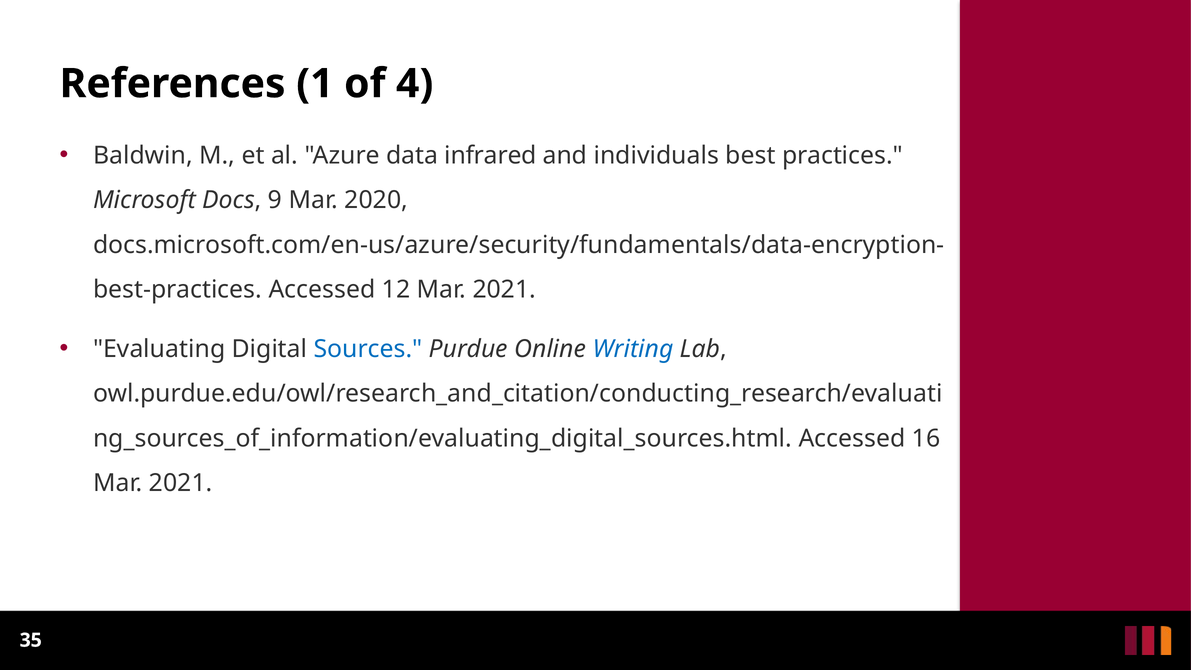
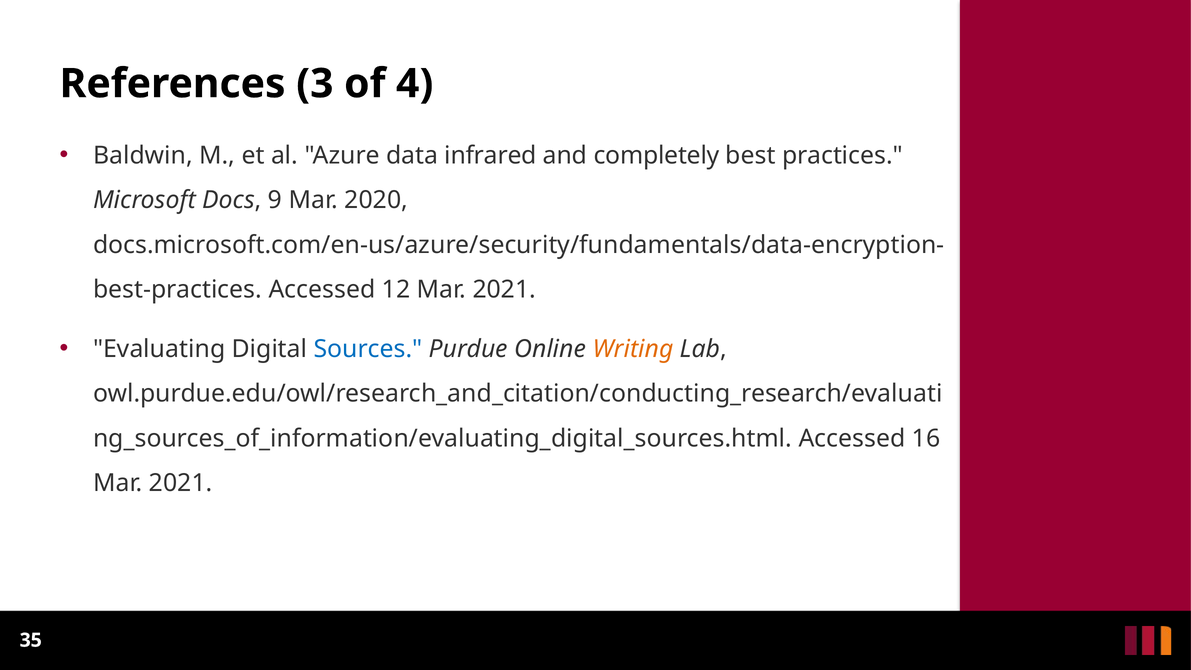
1: 1 -> 3 (315, 84)
individuals: individuals -> completely (657, 156)
Writing colour: blue -> orange (633, 349)
